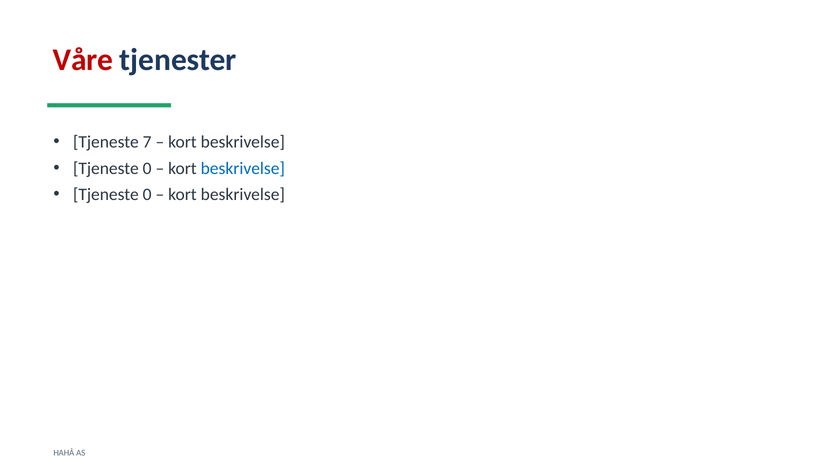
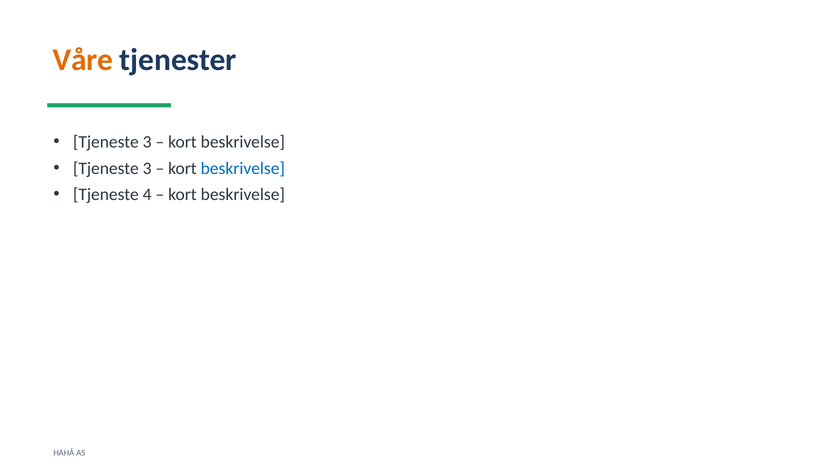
Våre colour: red -> orange (83, 60)
7: 7 -> 3 (147, 142)
0: 0 -> 3 (147, 168)
0: 0 -> 4 (147, 195)
